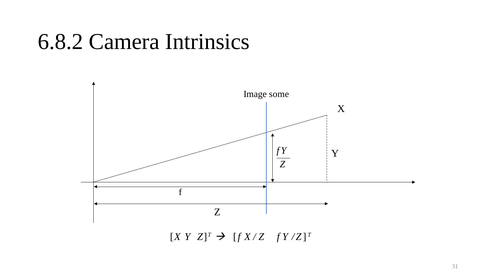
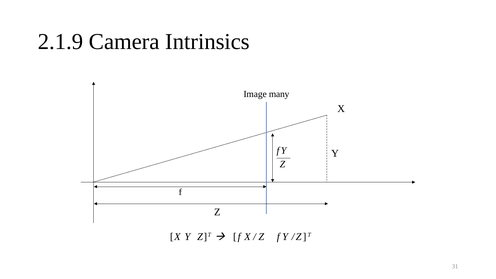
6.8.2: 6.8.2 -> 2.1.9 (61, 42)
some: some -> many (279, 94)
